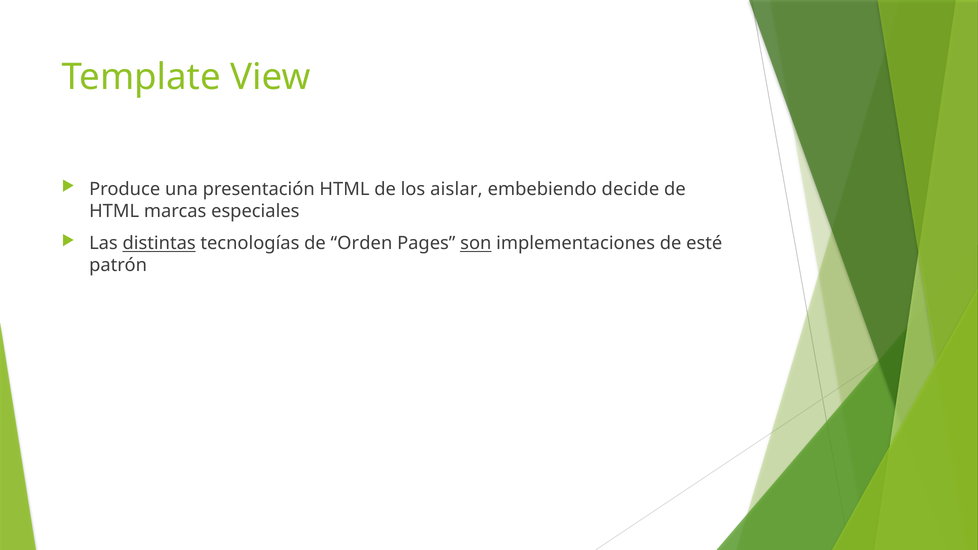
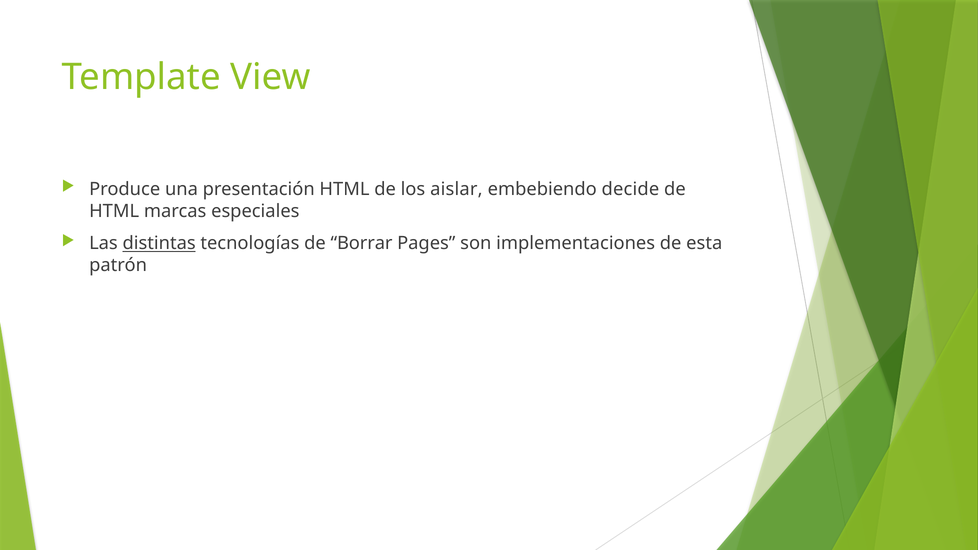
Orden: Orden -> Borrar (362, 243)
son underline: present -> none (476, 243)
esté: esté -> esta (704, 243)
